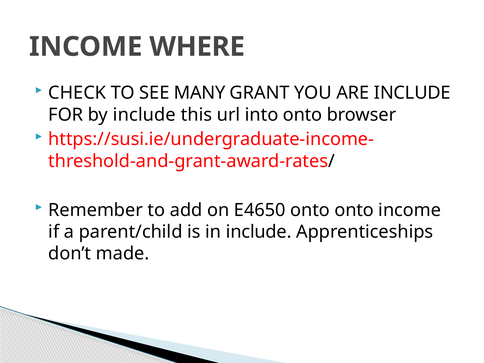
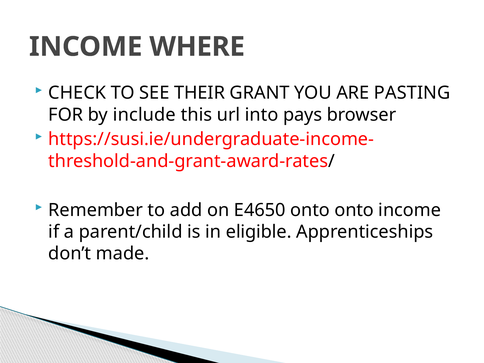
MANY: MANY -> THEIR (200, 93)
ARE INCLUDE: INCLUDE -> PASTING (412, 93)
into onto: onto -> pays (303, 115)
in include: include -> eligible (259, 232)
